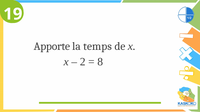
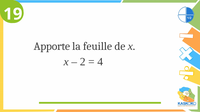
temps: temps -> feuille (98, 46)
8: 8 -> 4 (100, 62)
